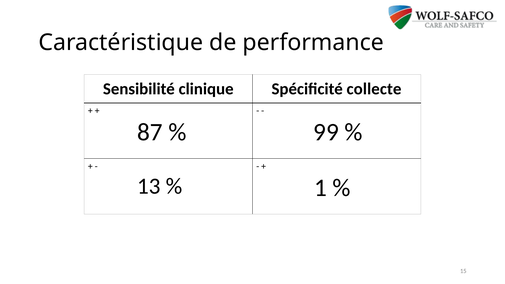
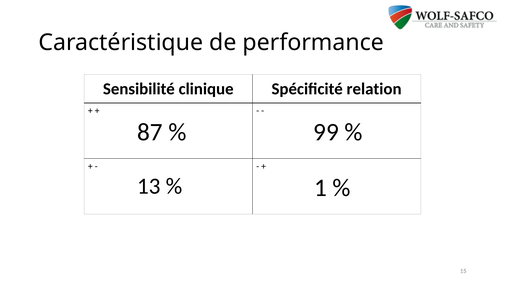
collecte: collecte -> relation (374, 89)
